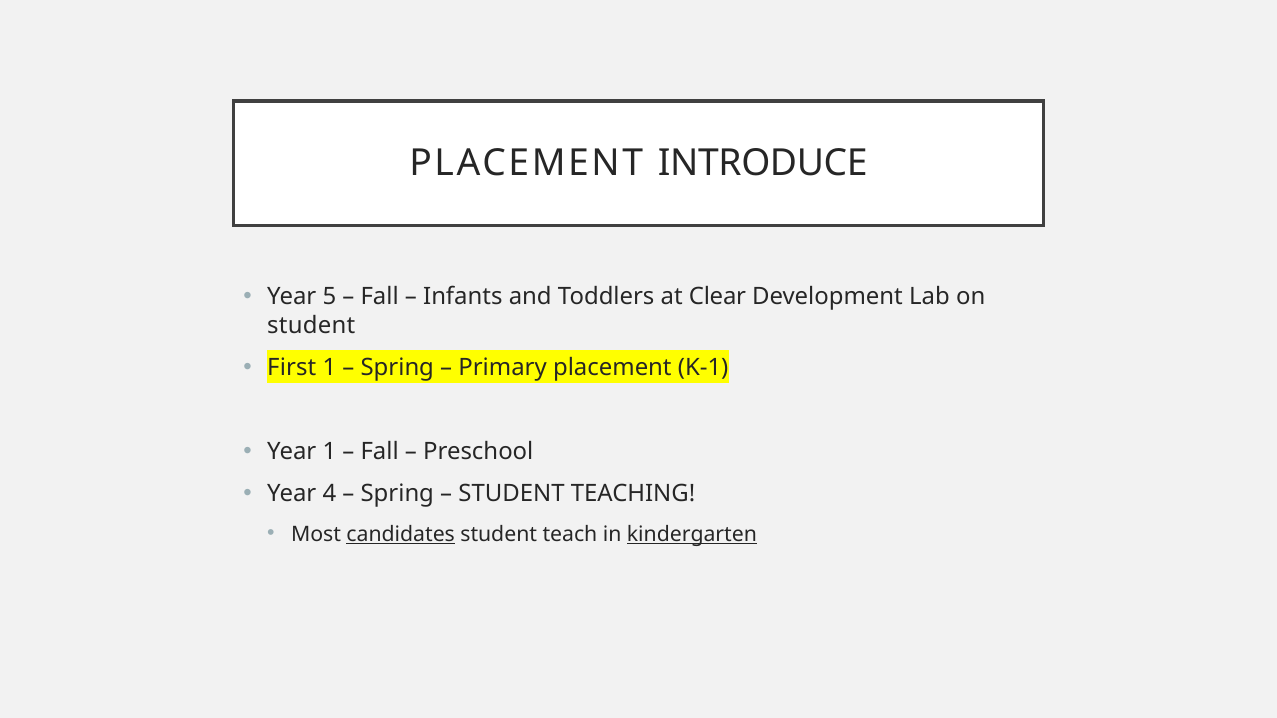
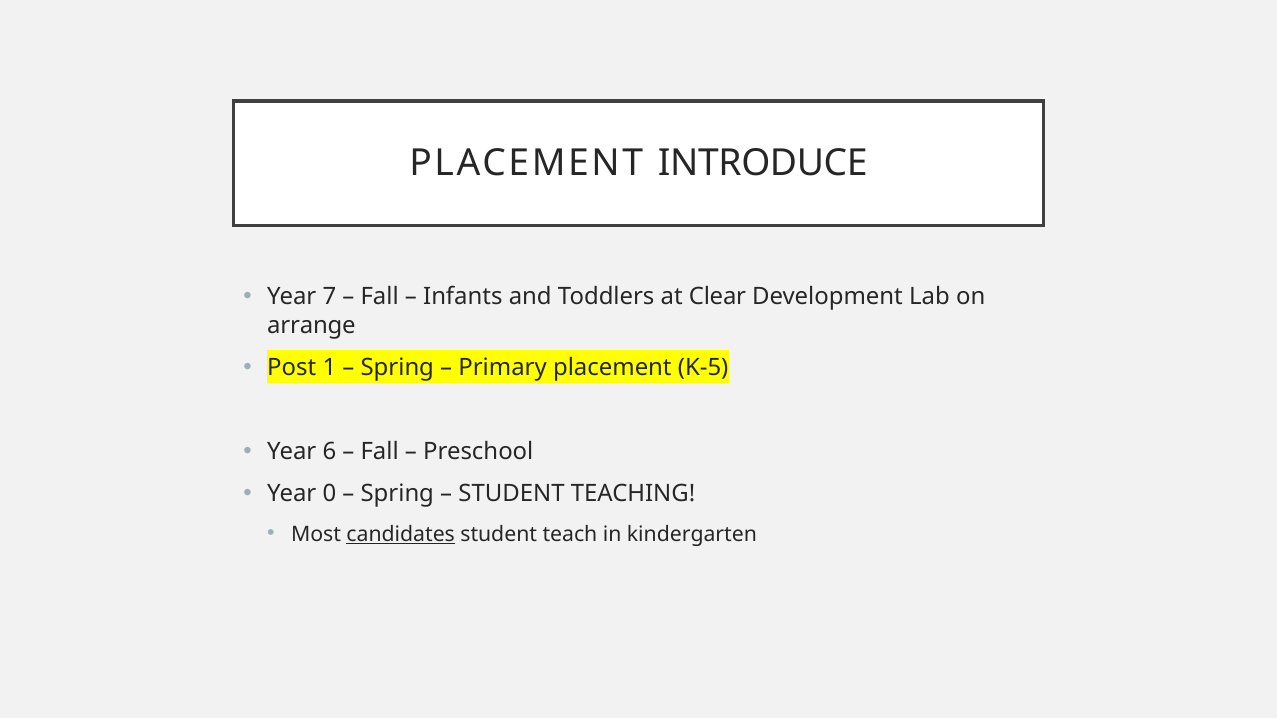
5: 5 -> 7 (329, 297)
student: student -> arrange (311, 326)
First: First -> Post (292, 368)
K-1: K-1 -> K-5 (703, 368)
Year 1: 1 -> 6 (329, 452)
4: 4 -> 0 (329, 494)
kindergarten underline: present -> none (692, 534)
